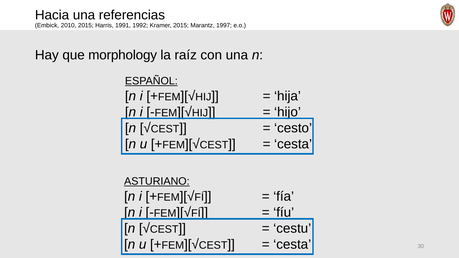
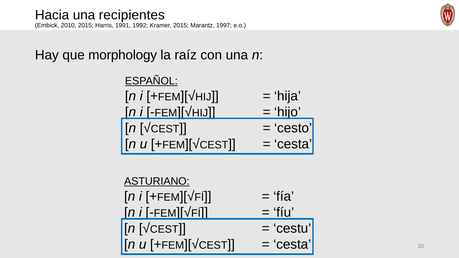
referencias: referencias -> recipientes (132, 15)
